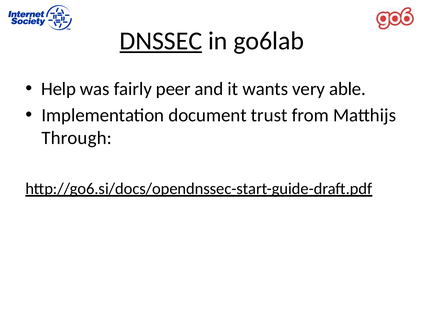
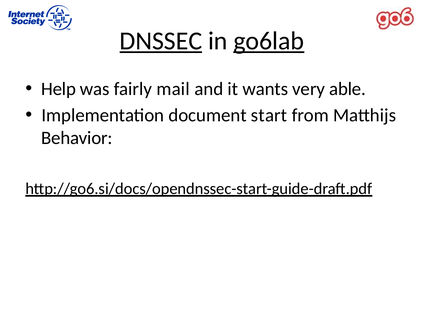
go6lab underline: none -> present (269, 41)
peer: peer -> mail (173, 89)
trust: trust -> start (269, 115)
Through: Through -> Behavior (77, 138)
